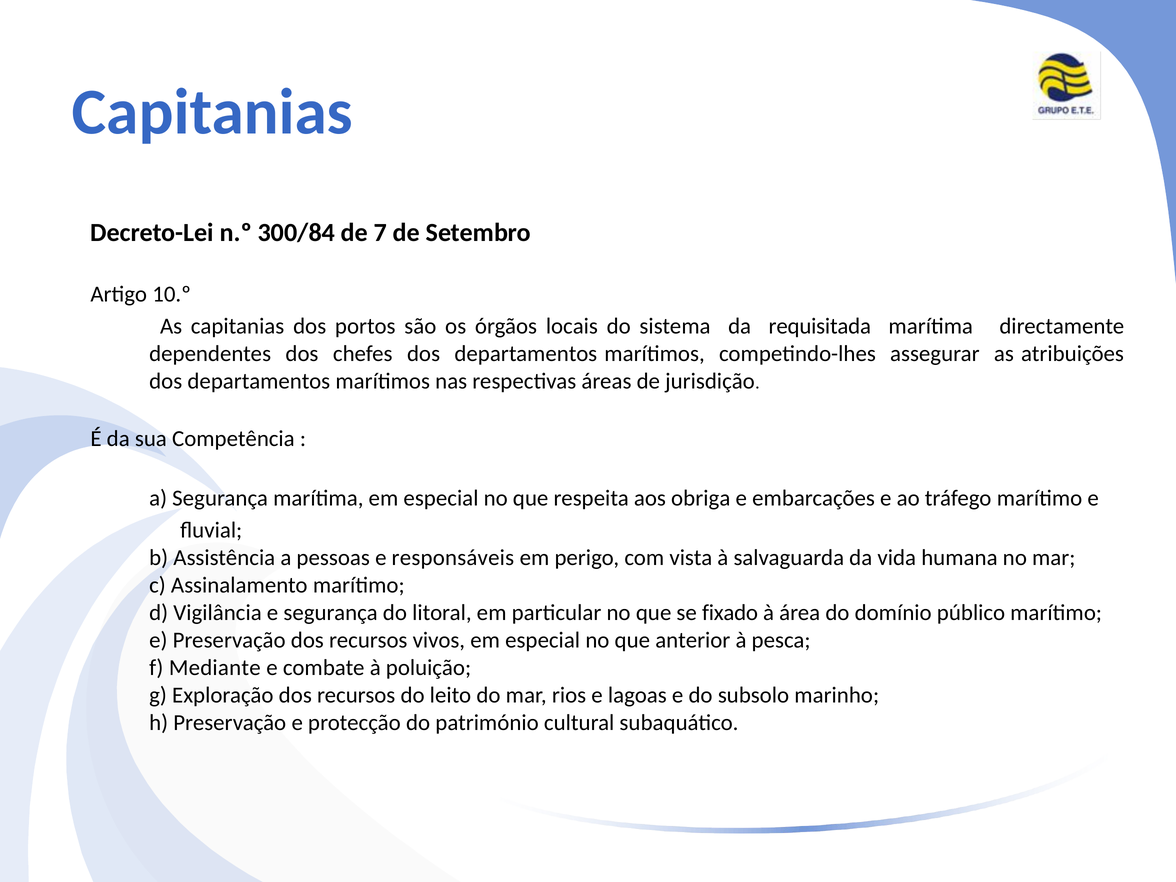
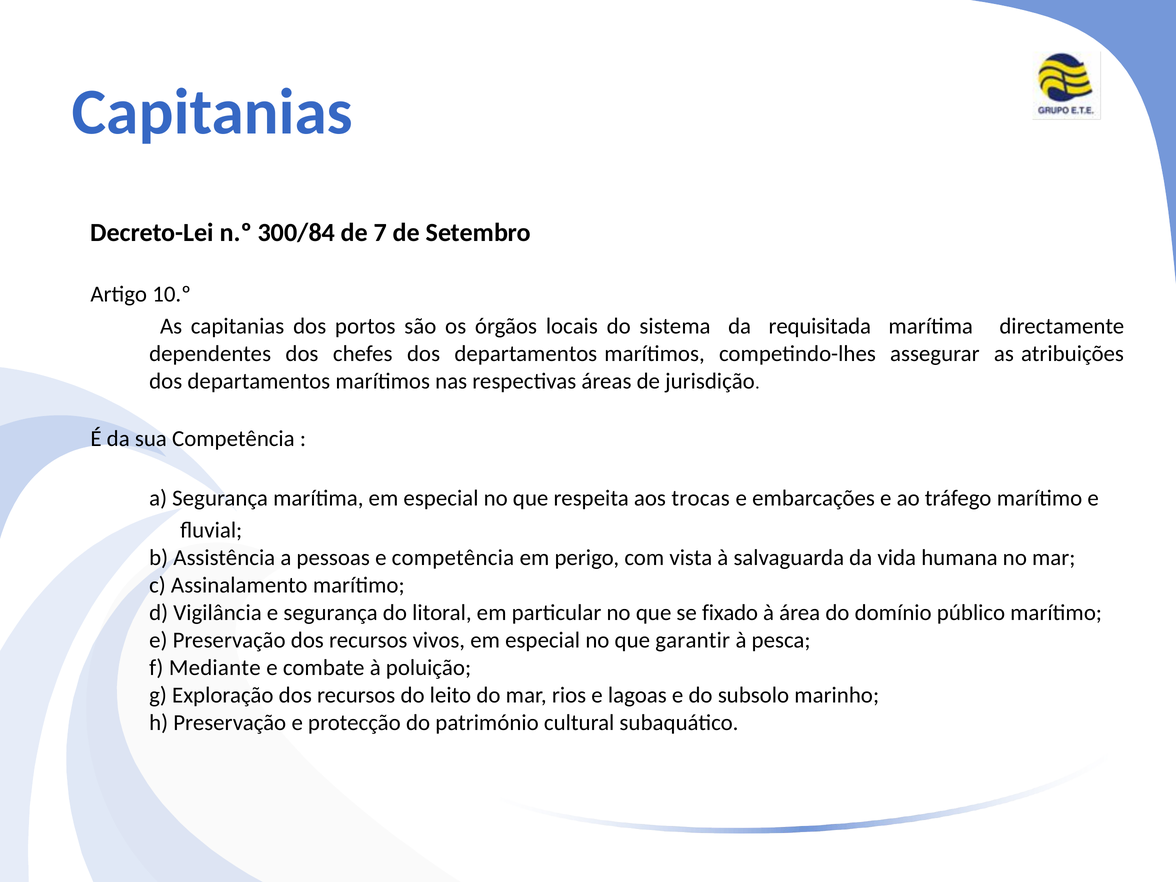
obriga: obriga -> trocas (701, 498)
e responsáveis: responsáveis -> competência (453, 558)
anterior: anterior -> garantir (693, 640)
